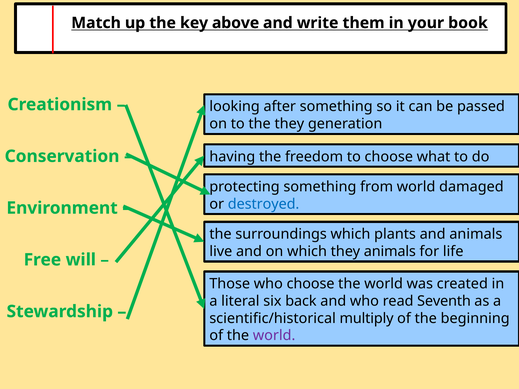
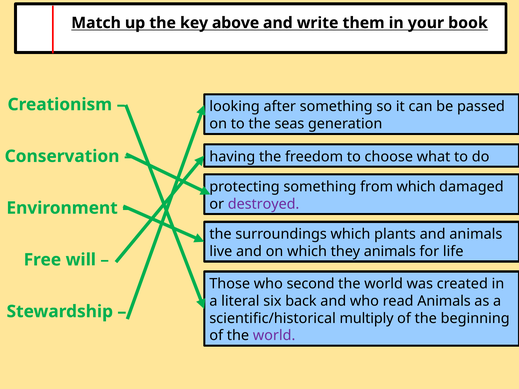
the they: they -> seas (289, 124)
from world: world -> which (416, 187)
destroyed colour: blue -> purple (264, 204)
who choose: choose -> second (311, 284)
read Seventh: Seventh -> Animals (444, 301)
